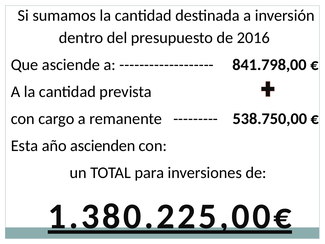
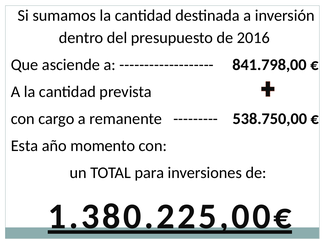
ascienden: ascienden -> momento (103, 146)
